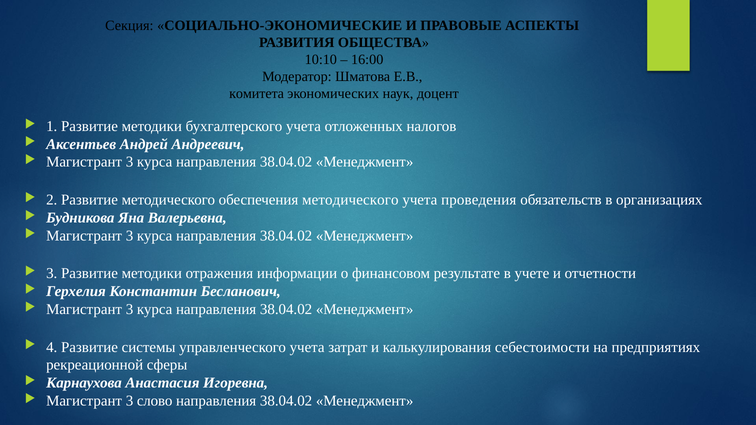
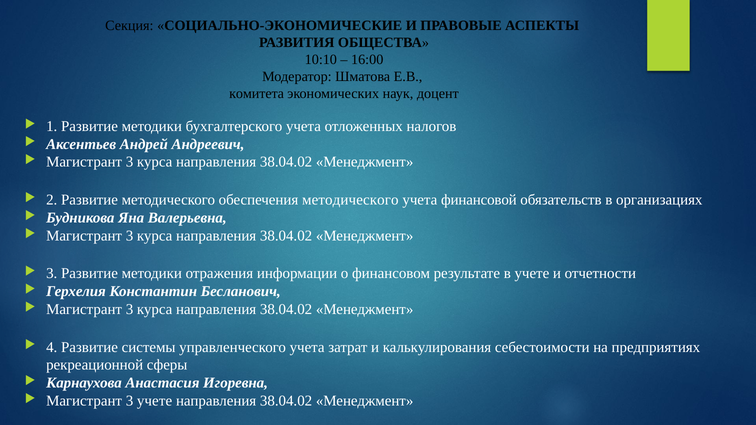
проведения: проведения -> финансовой (479, 200)
3 слово: слово -> учете (155, 401)
